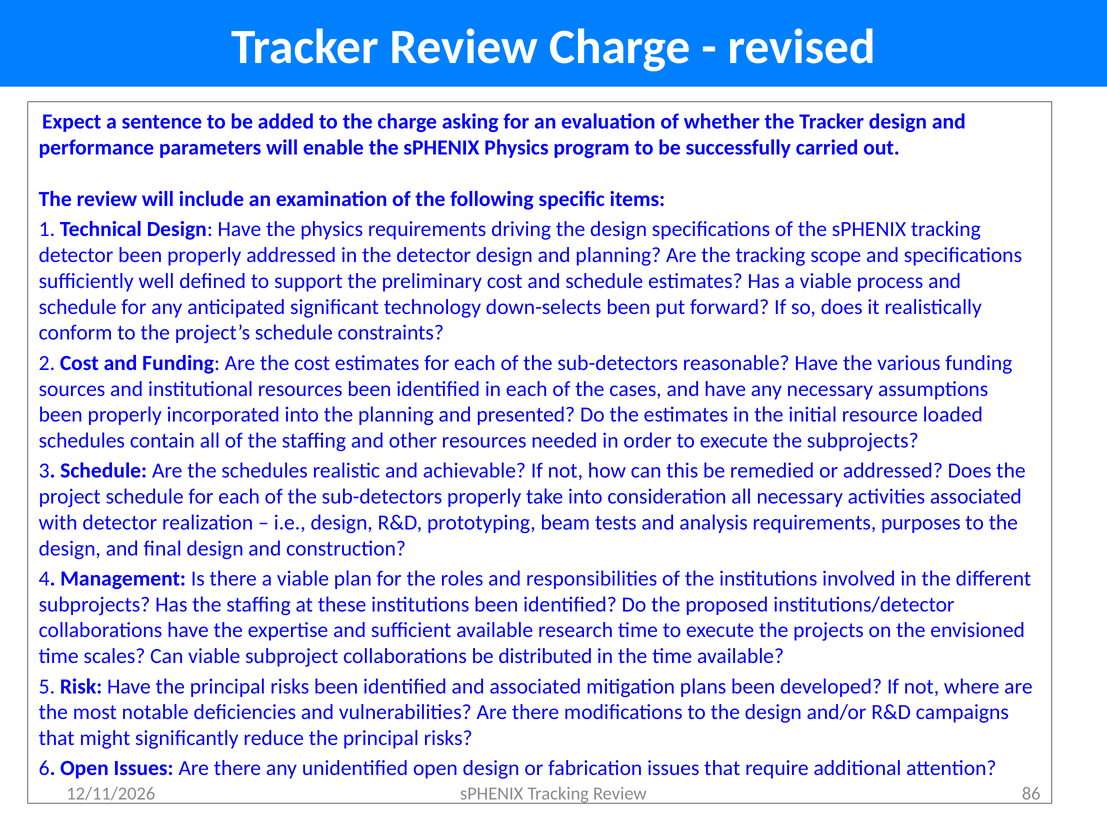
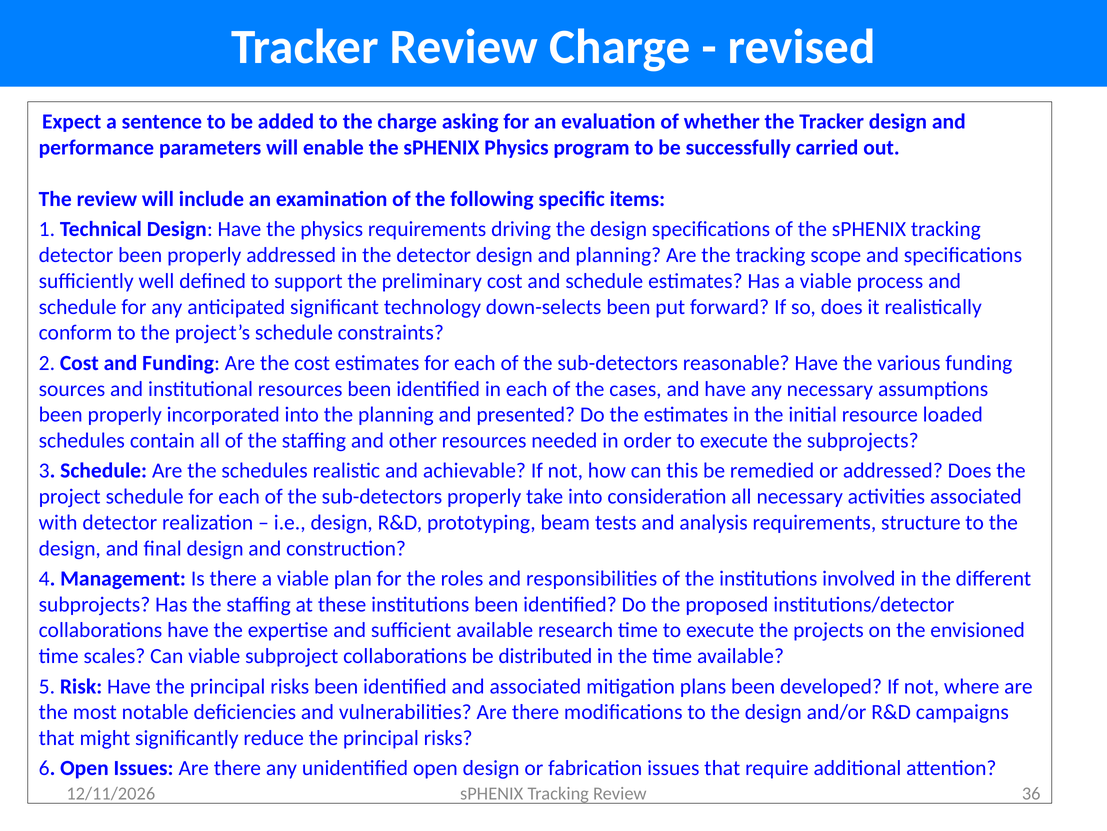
purposes: purposes -> structure (921, 522)
86: 86 -> 36 (1031, 793)
